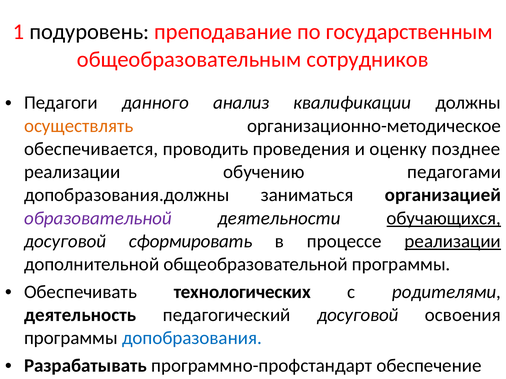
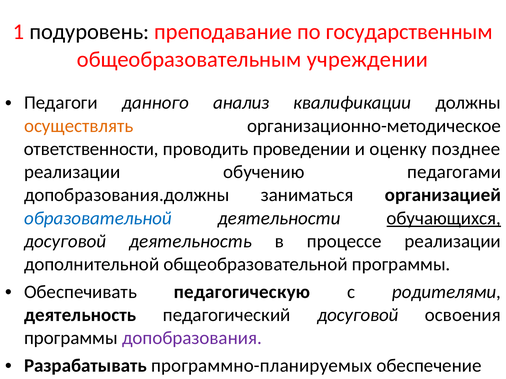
сотрудников: сотрудников -> учреждении (367, 59)
обеспечивается: обеспечивается -> ответственности (91, 149)
проведения: проведения -> проведении (302, 149)
образовательной colour: purple -> blue (98, 218)
досуговой сформировать: сформировать -> деятельность (190, 242)
реализации underline: present -> none (453, 242)
технологических: технологических -> педагогическую (242, 292)
допобразования colour: blue -> purple (192, 338)
программно-профстандарт: программно-профстандарт -> программно-планируемых (262, 366)
